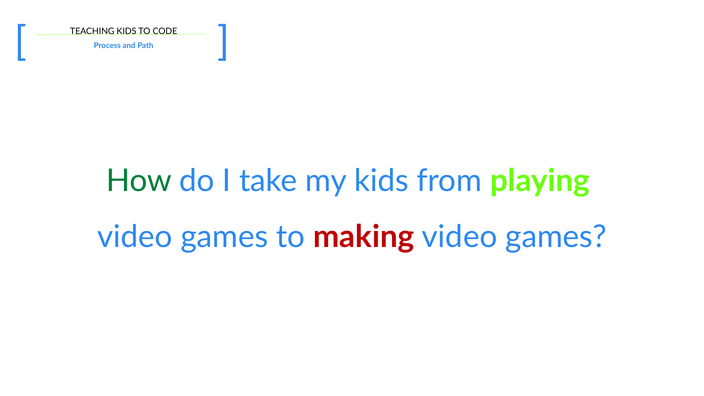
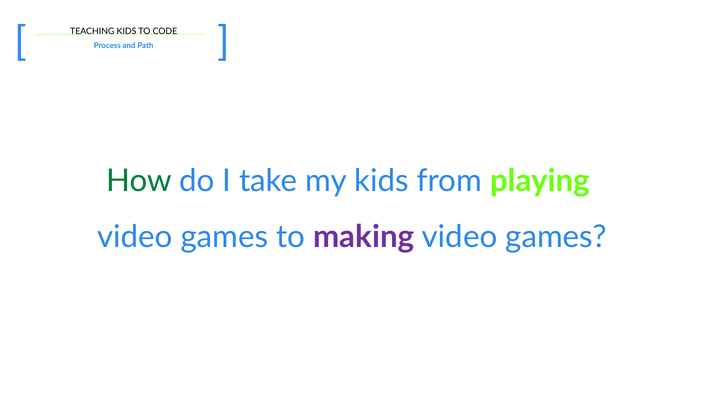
making colour: red -> purple (364, 237)
